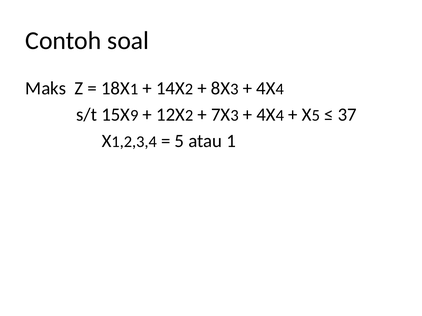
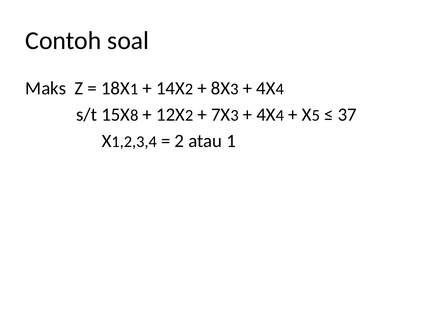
9: 9 -> 8 (134, 116)
5: 5 -> 2 (179, 141)
